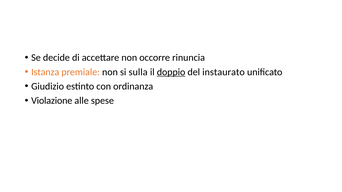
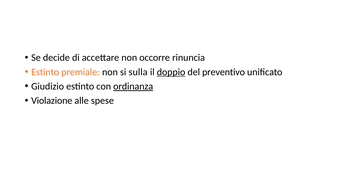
Istanza: Istanza -> Estinto (45, 72)
instaurato: instaurato -> preventivo (224, 72)
ordinanza underline: none -> present (133, 86)
